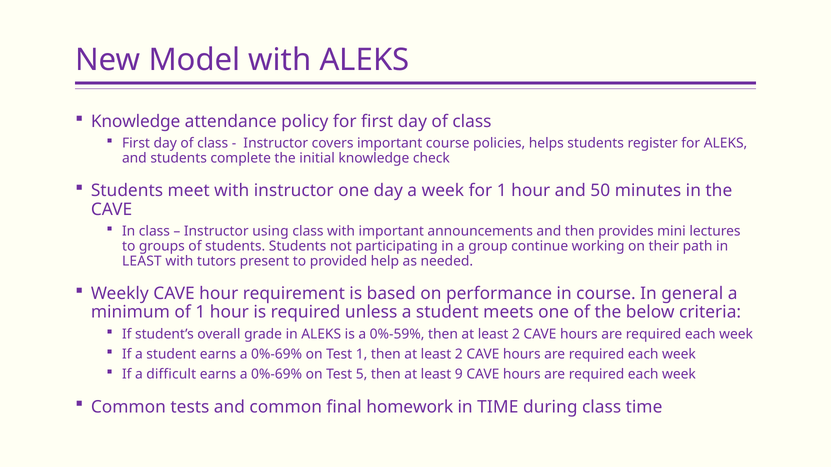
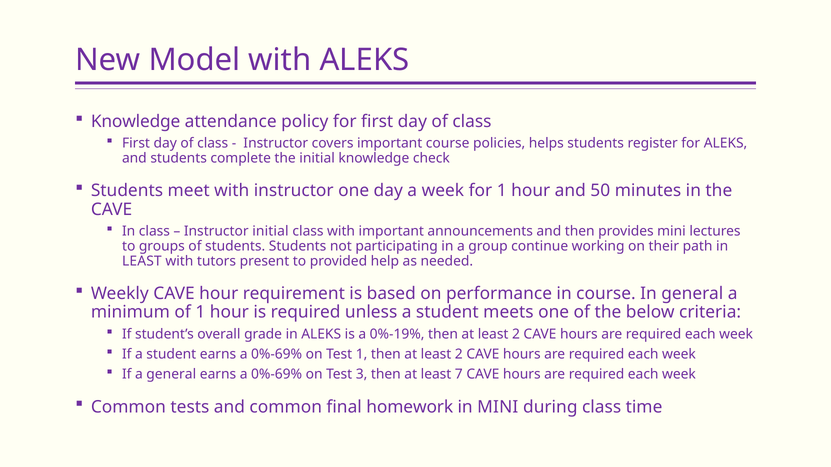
Instructor using: using -> initial (270, 232)
0%-59%: 0%-59% -> 0%-19% (397, 335)
a difficult: difficult -> general (171, 375)
5: 5 -> 3 (362, 375)
9: 9 -> 7 (459, 375)
in TIME: TIME -> MINI (498, 407)
